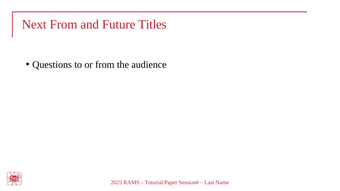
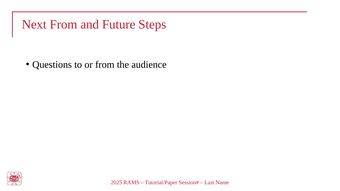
Titles: Titles -> Steps (152, 25)
